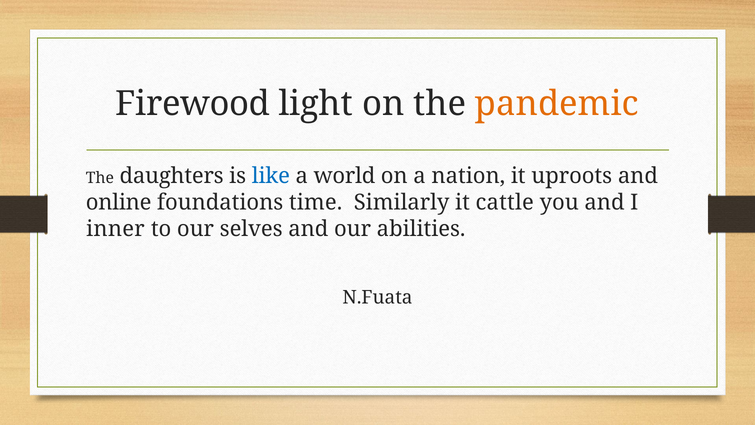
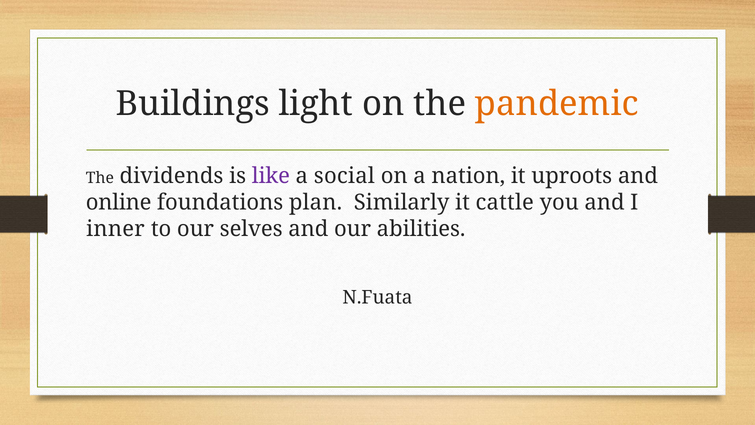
Firewood: Firewood -> Buildings (193, 104)
daughters: daughters -> dividends (171, 176)
like colour: blue -> purple (271, 176)
world: world -> social (344, 176)
time: time -> plan (316, 202)
